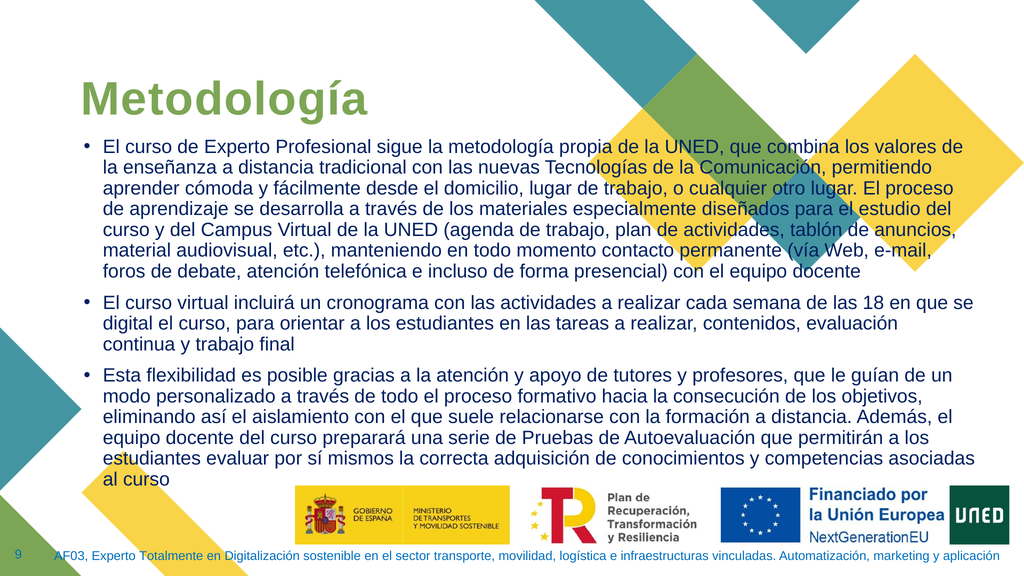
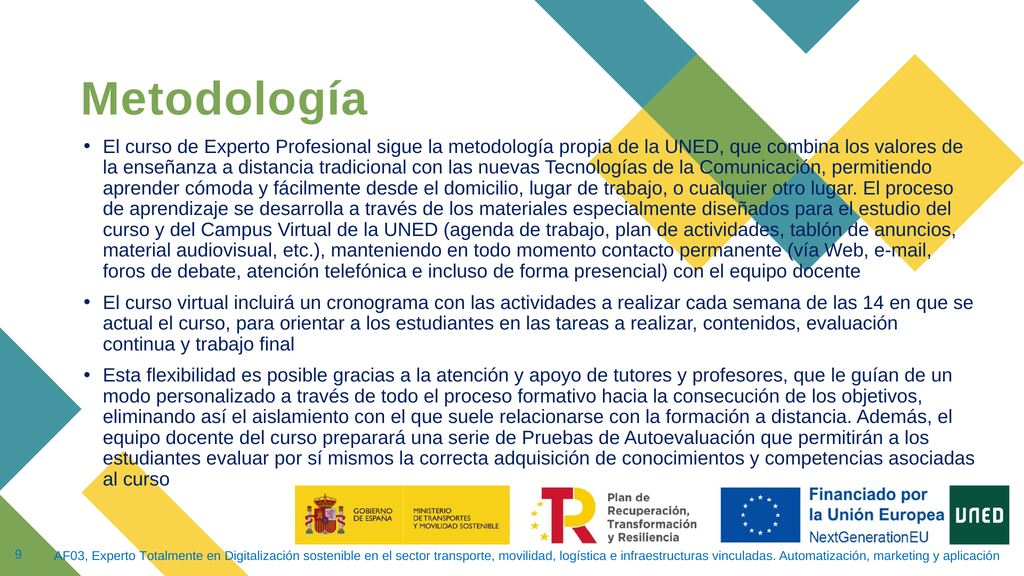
18: 18 -> 14 (873, 303)
digital: digital -> actual (128, 323)
